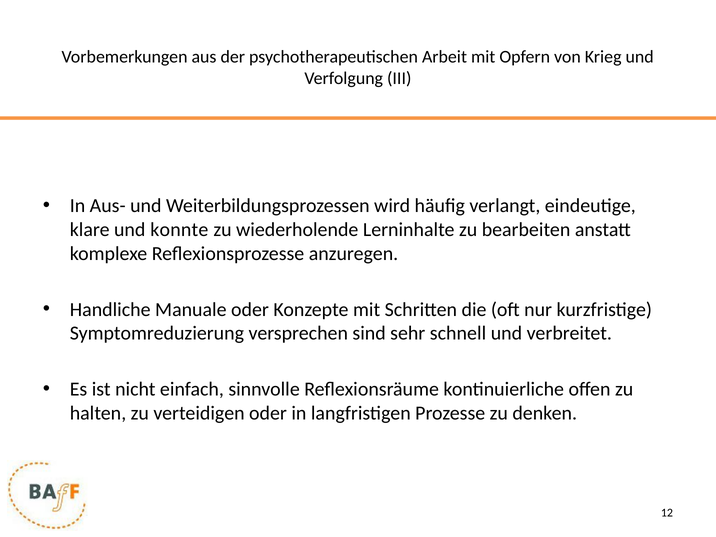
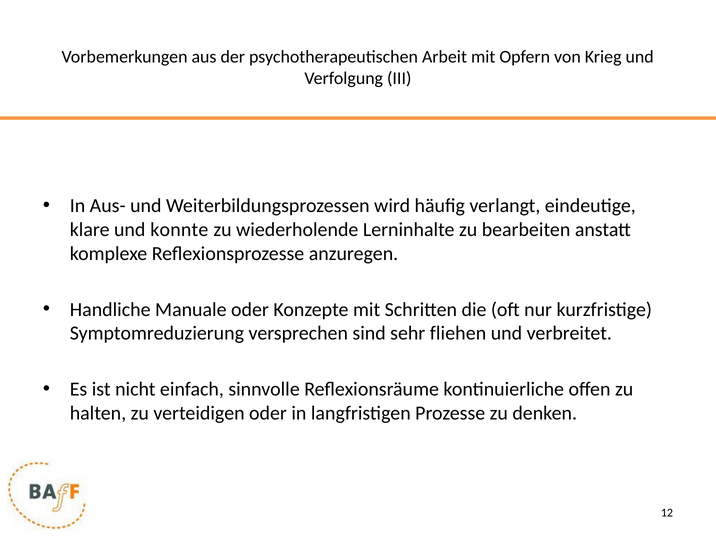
schnell: schnell -> fliehen (458, 333)
